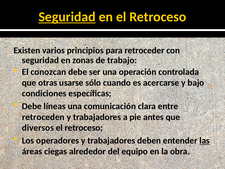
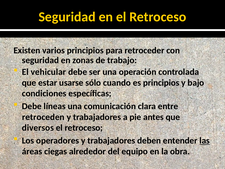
Seguridad underline: present -> none (67, 17)
conozcan: conozcan -> vehicular (48, 72)
otras: otras -> estar (48, 83)
es acercarse: acercarse -> principios (161, 83)
